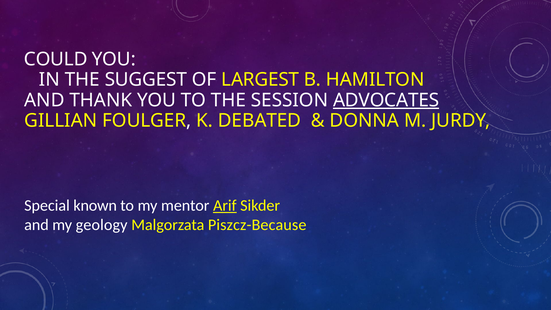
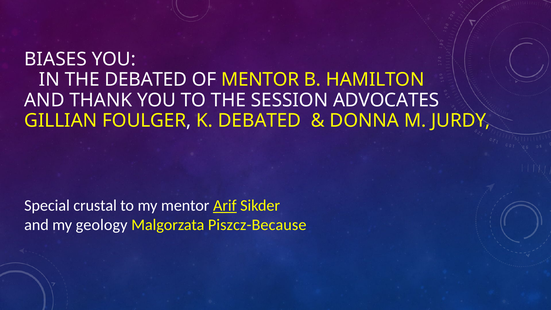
COULD: COULD -> BIASES (56, 59)
THE SUGGEST: SUGGEST -> DEBATED (146, 80)
OF LARGEST: LARGEST -> MENTOR (260, 80)
ADVOCATES underline: present -> none (386, 100)
known: known -> crustal (95, 206)
